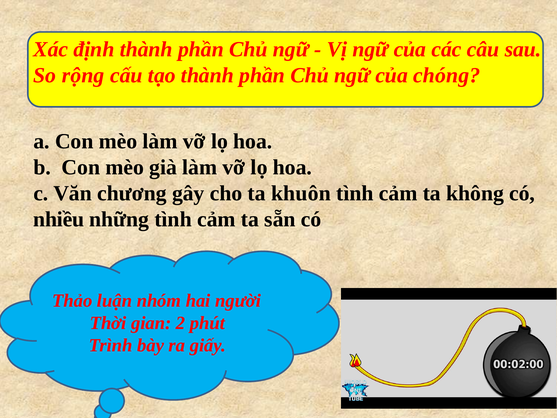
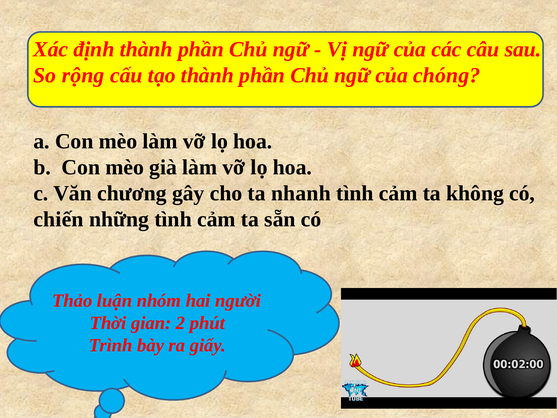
khuôn: khuôn -> nhanh (301, 193)
nhiều: nhiều -> chiến (59, 219)
